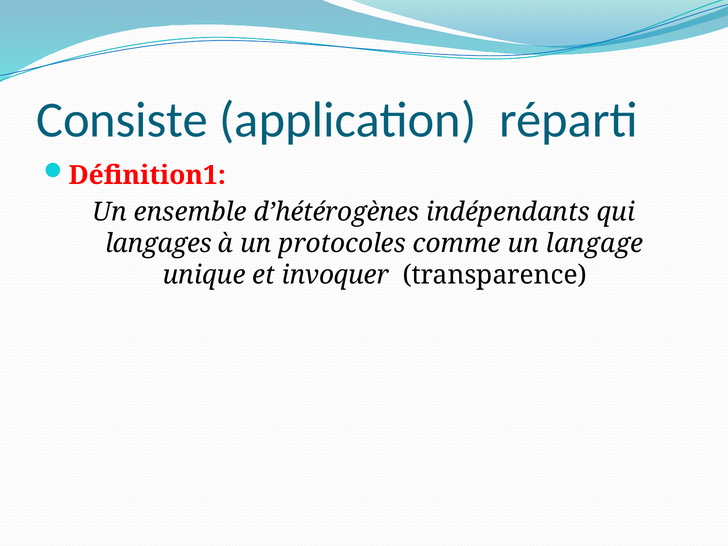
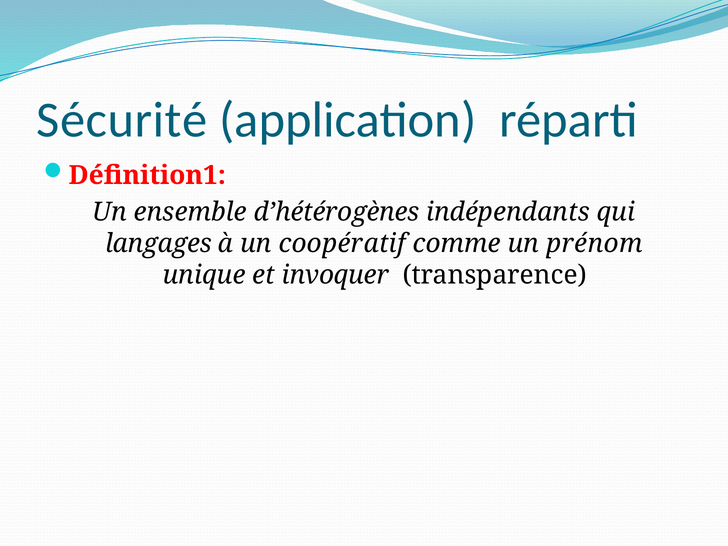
Consiste: Consiste -> Sécurité (122, 120)
protocoles: protocoles -> coopératif (342, 244)
langage: langage -> prénom (595, 244)
